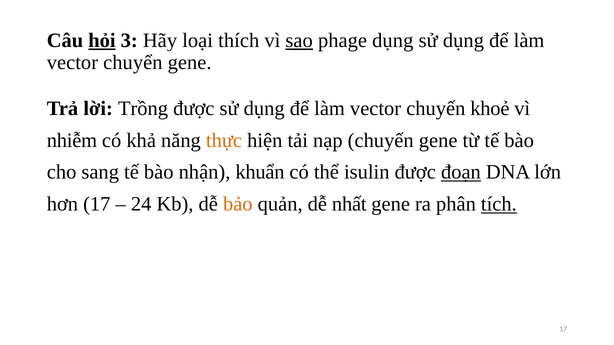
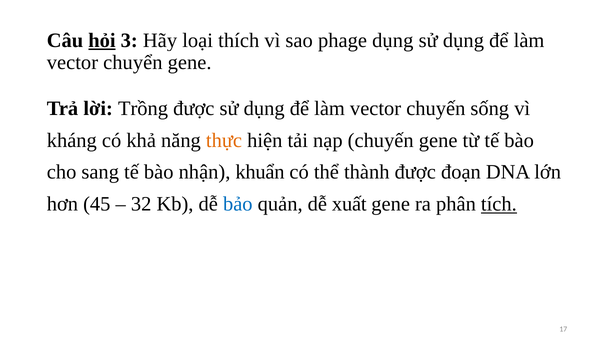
sao underline: present -> none (299, 41)
khoẻ: khoẻ -> sống (490, 109)
nhiễm: nhiễm -> kháng (72, 140)
isulin: isulin -> thành (367, 172)
đoạn underline: present -> none (461, 172)
hơn 17: 17 -> 45 (97, 204)
24: 24 -> 32 (141, 204)
bảo colour: orange -> blue (238, 204)
nhất: nhất -> xuất (349, 204)
